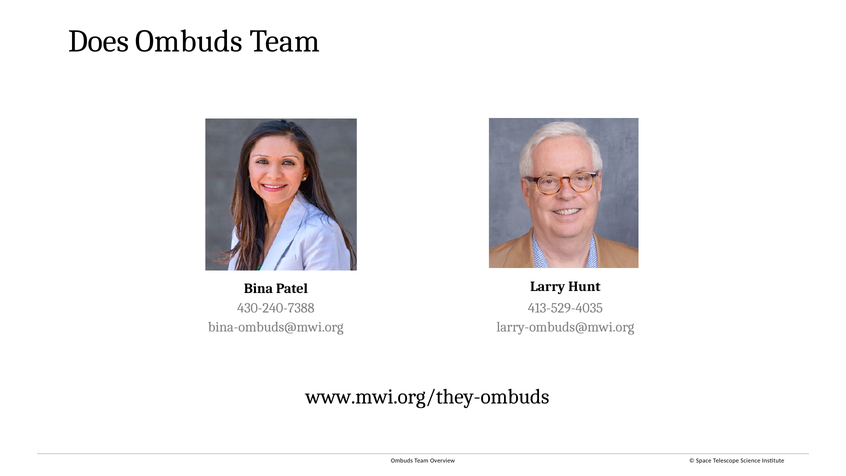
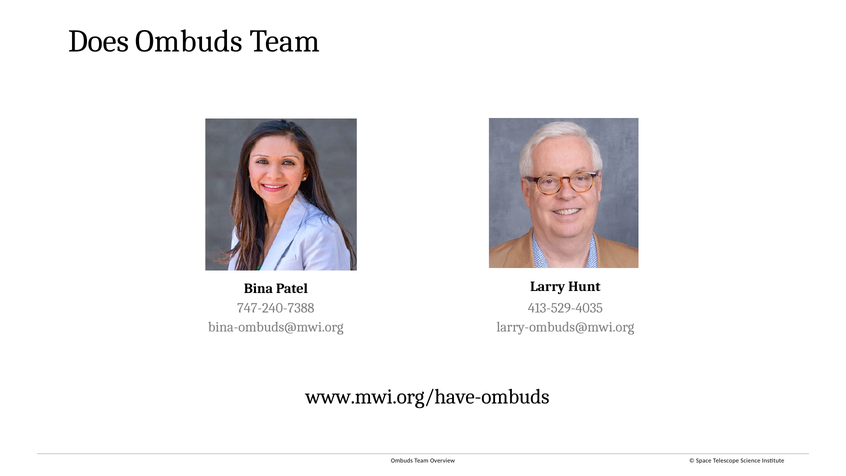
430-240-7388: 430-240-7388 -> 747-240-7388 (276, 308)
www.mwi.org/they-ombuds: www.mwi.org/they-ombuds -> www.mwi.org/have-ombuds (428, 397)
